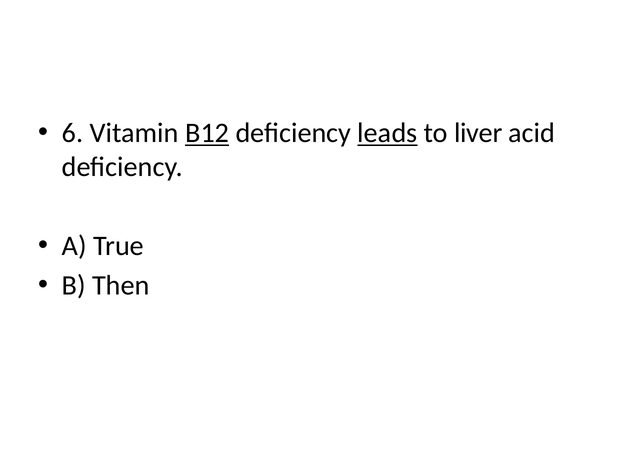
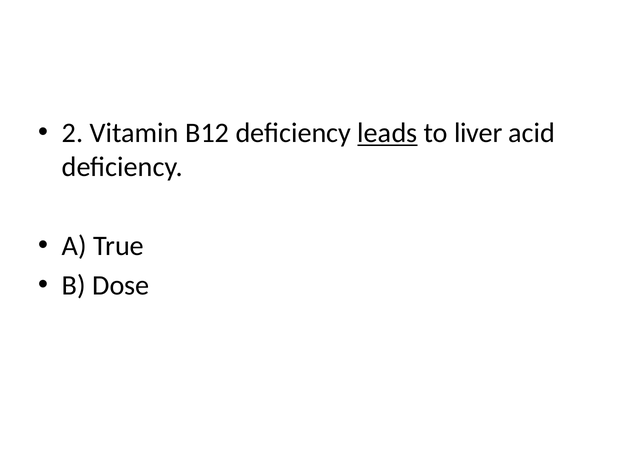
6: 6 -> 2 (73, 133)
B12 underline: present -> none (207, 133)
Then: Then -> Dose (121, 286)
